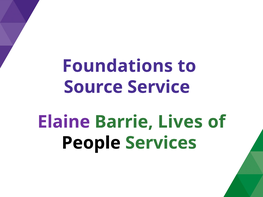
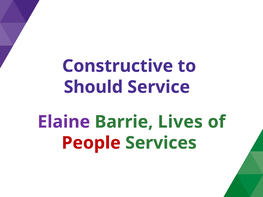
Foundations: Foundations -> Constructive (118, 66)
Source: Source -> Should (93, 87)
People colour: black -> red (91, 143)
